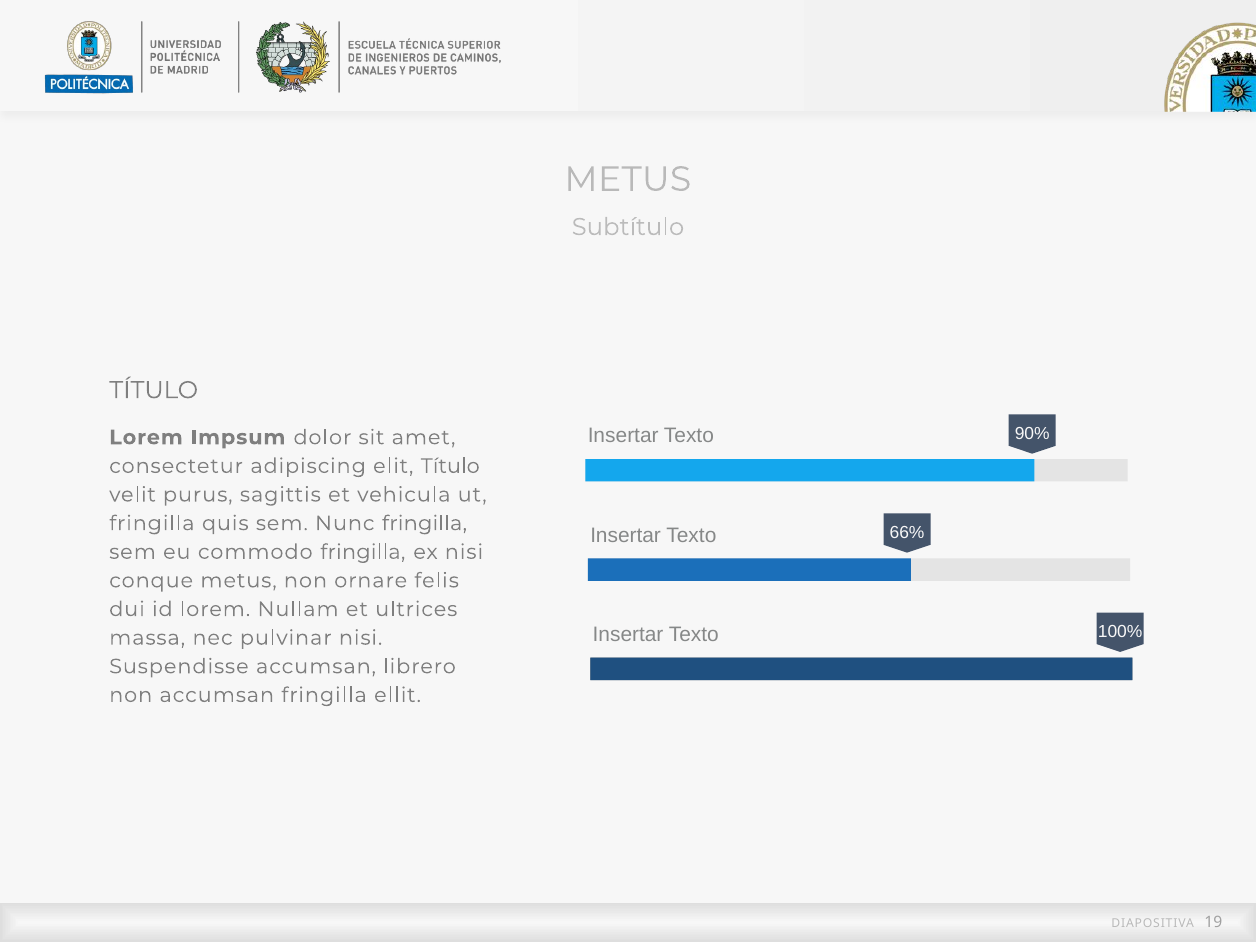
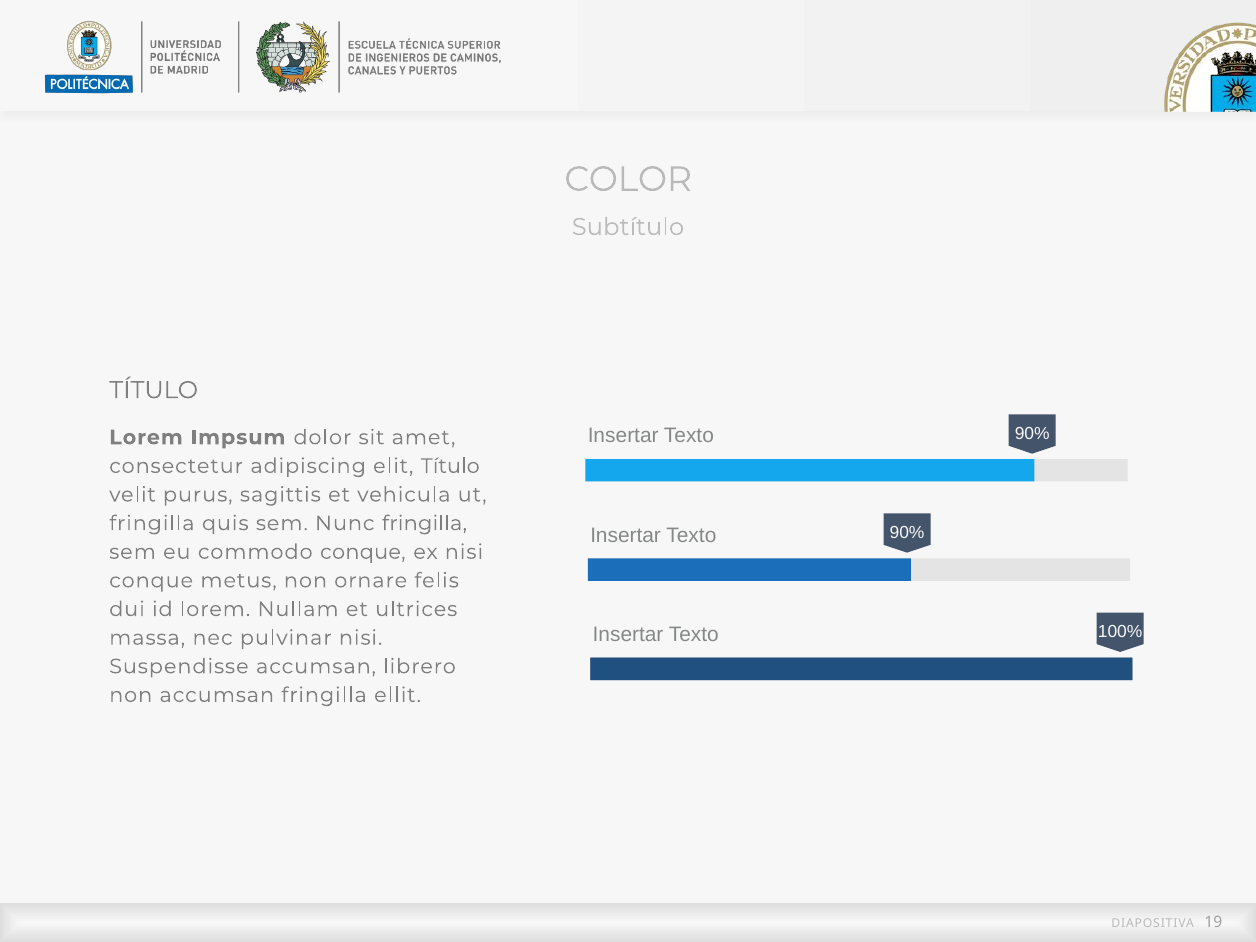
METUS: METUS -> COLOR (628, 179)
66%: 66% -> 90% (907, 533)
commodo fringilla: fringilla -> conque (363, 552)
